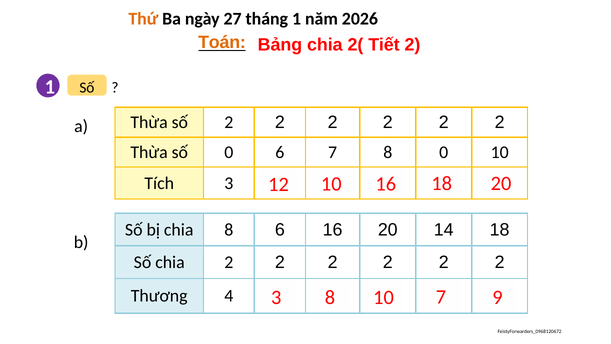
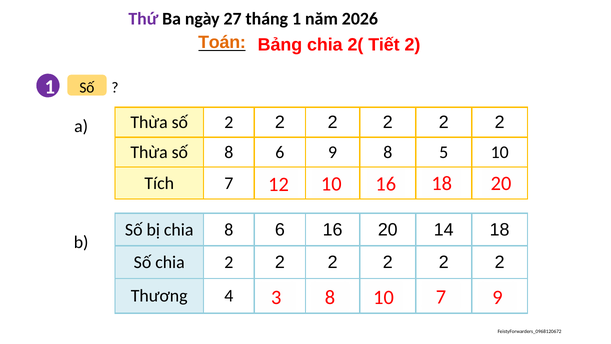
Thứ colour: orange -> purple (143, 19)
số 0: 0 -> 8 (229, 152)
6 7: 7 -> 9 (333, 152)
8 0: 0 -> 5 (444, 152)
Tích 3: 3 -> 7 (229, 183)
